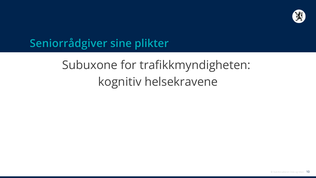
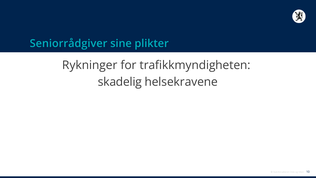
Subuxone: Subuxone -> Rykninger (90, 65)
kognitiv: kognitiv -> skadelig (120, 82)
